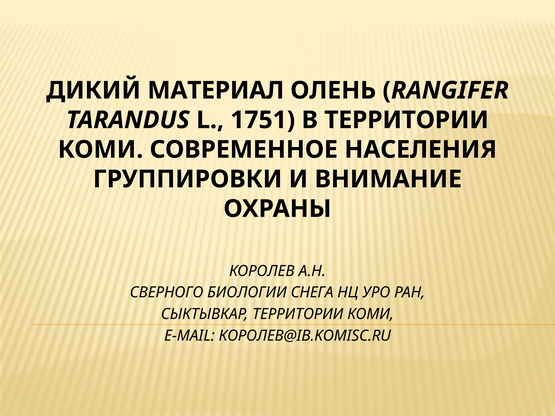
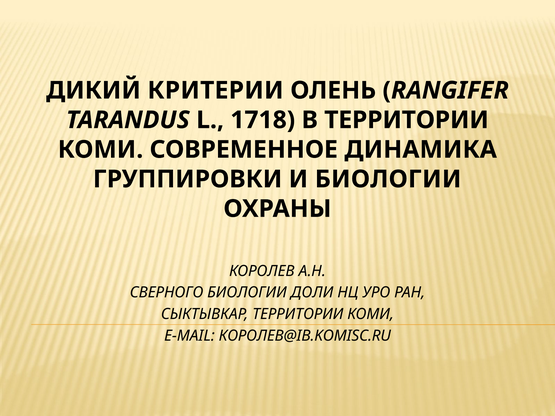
МАТЕРИАЛ: МАТЕРИАЛ -> КРИТЕРИИ (215, 90)
1751: 1751 -> 1718 (263, 120)
НАСЕЛЕНИЯ: НАСЕЛЕНИЯ -> ДИНАМИКА (421, 150)
И ВНИМАНИЕ: ВНИМАНИЕ -> БИОЛОГИИ (388, 179)
СНЕГА: СНЕГА -> ДОЛИ (312, 293)
